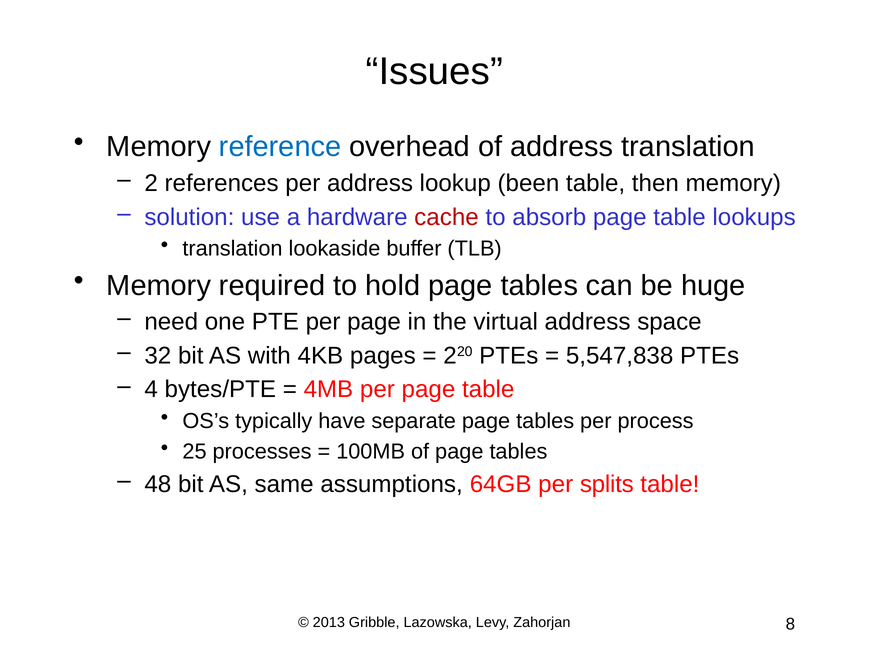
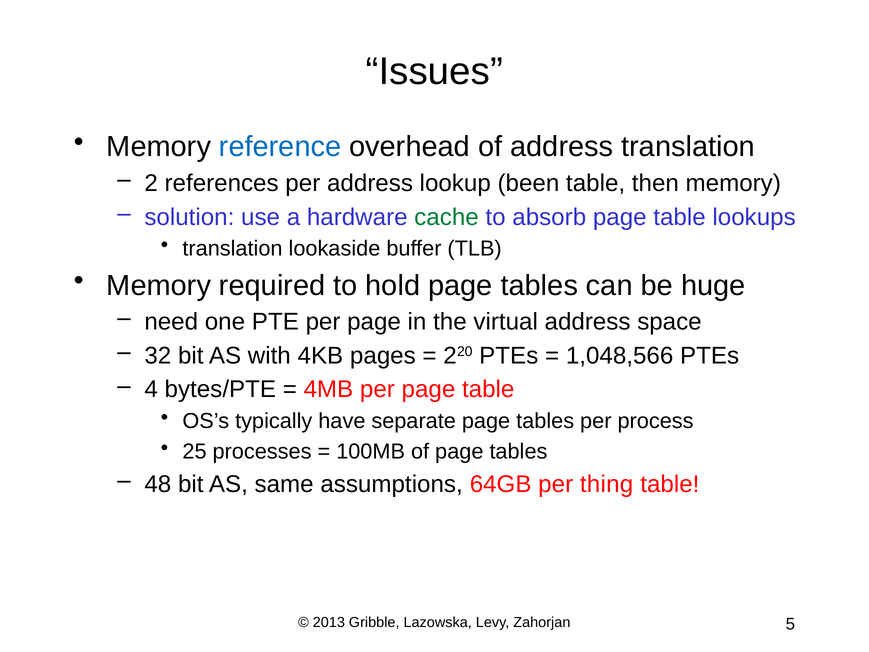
cache colour: red -> green (446, 217)
5,547,838: 5,547,838 -> 1,048,566 (620, 356)
splits: splits -> thing (607, 484)
8: 8 -> 5 (790, 624)
